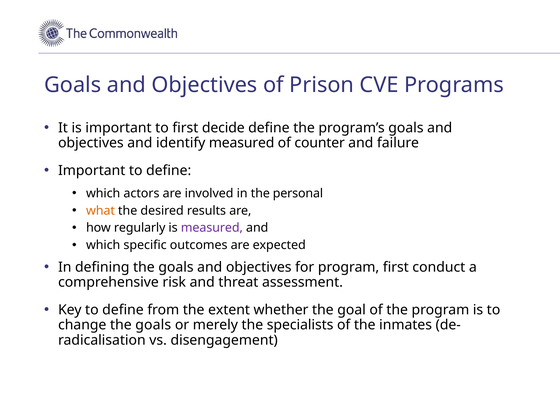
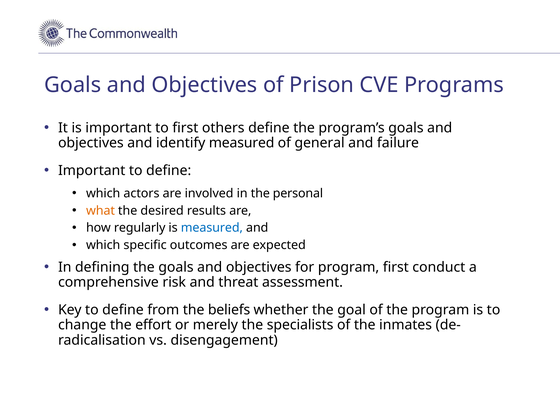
decide: decide -> others (223, 128)
counter: counter -> general (320, 143)
measured colour: purple -> blue (212, 228)
extent: extent -> beliefs (229, 310)
change the goals: goals -> effort (153, 325)
